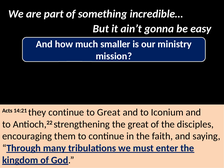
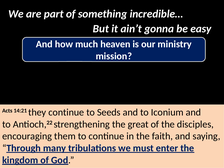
smaller: smaller -> heaven (115, 44)
to Great: Great -> Seeds (109, 112)
